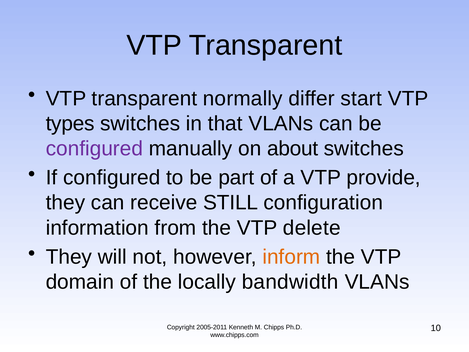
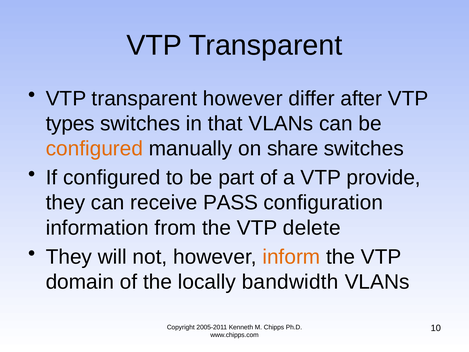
transparent normally: normally -> however (243, 98)
start: start -> after (361, 98)
configured colour: purple -> orange (94, 148)
about: about -> share (293, 148)
STILL: STILL -> PASS (231, 203)
